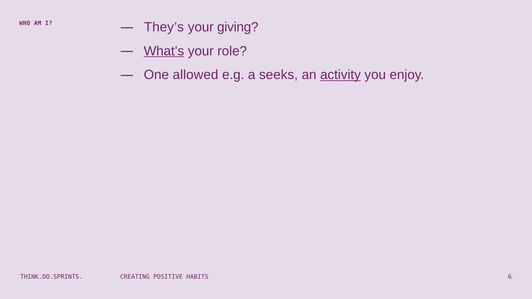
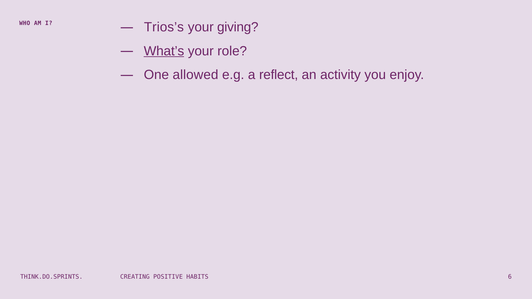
They’s: They’s -> Trios’s (164, 27)
seeks: seeks -> reflect (279, 75)
activity underline: present -> none (340, 75)
